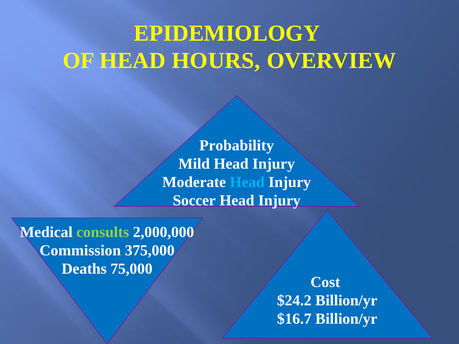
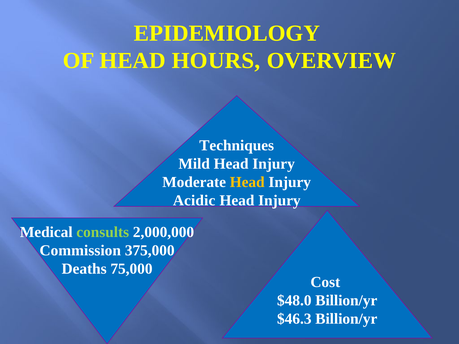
Probability: Probability -> Techniques (237, 145)
Head colour: light blue -> yellow (247, 182)
Soccer: Soccer -> Acidic (194, 201)
$24.2: $24.2 -> $48.0 (294, 301)
$16.7: $16.7 -> $46.3 (294, 319)
